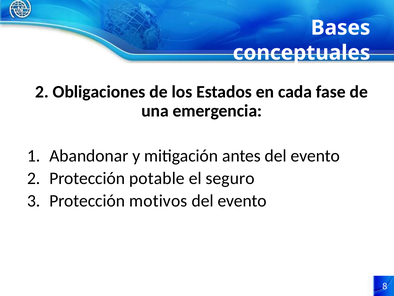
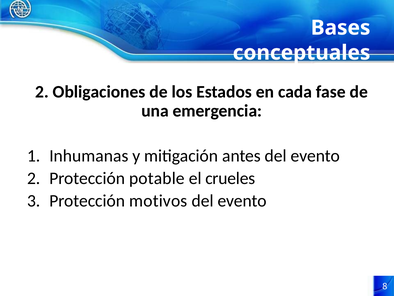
Abandonar: Abandonar -> Inhumanas (89, 156)
seguro: seguro -> crueles (230, 178)
